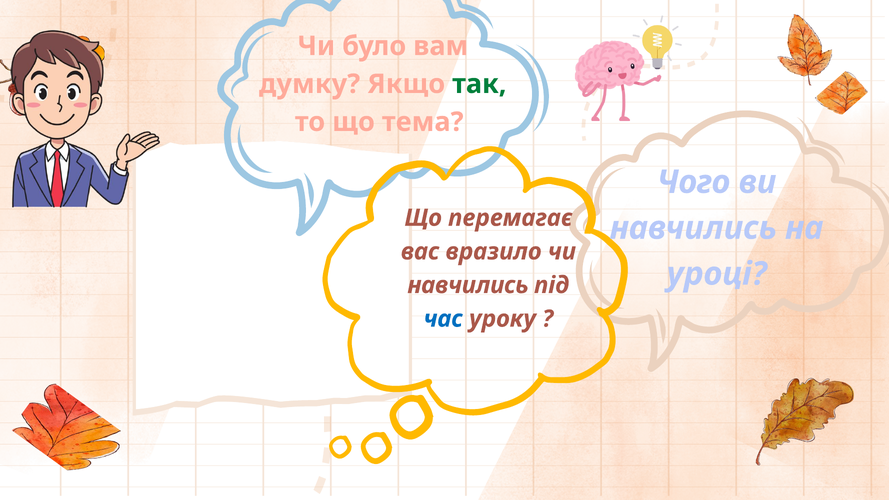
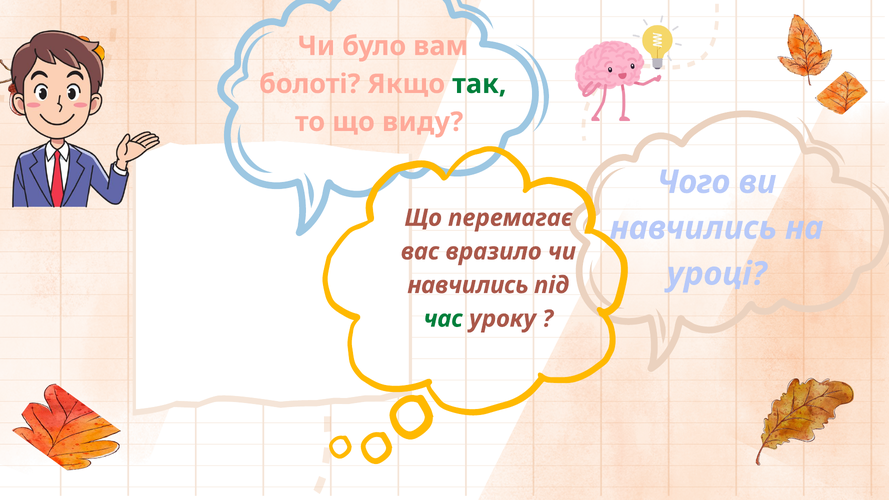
думку: думку -> болоті (310, 84)
тема: тема -> виду (423, 122)
час colour: blue -> green (443, 319)
